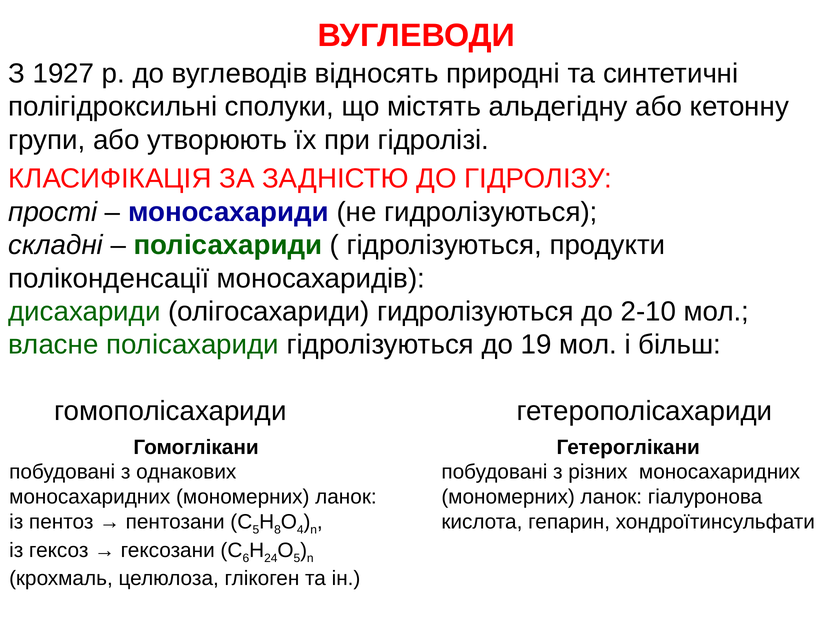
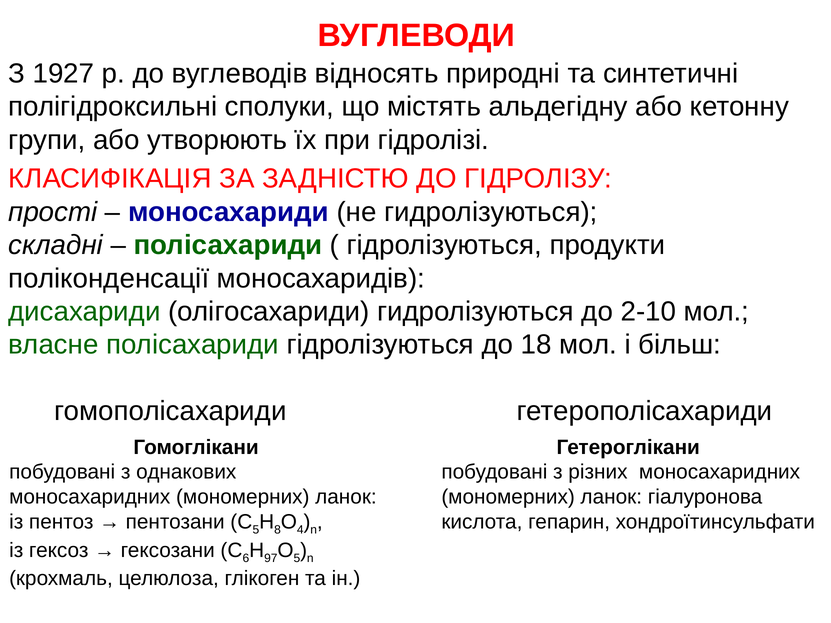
19: 19 -> 18 (536, 345)
24: 24 -> 97 (271, 559)
